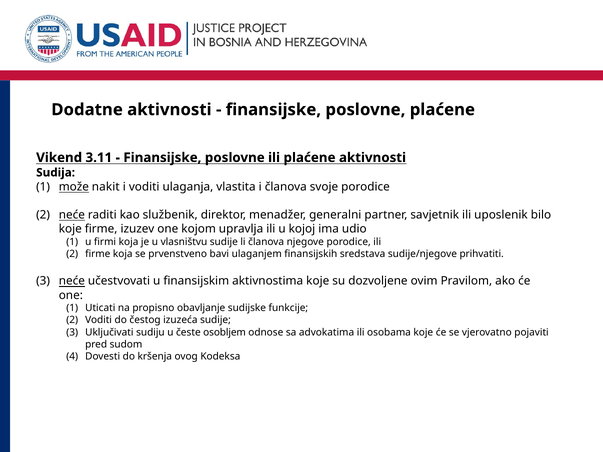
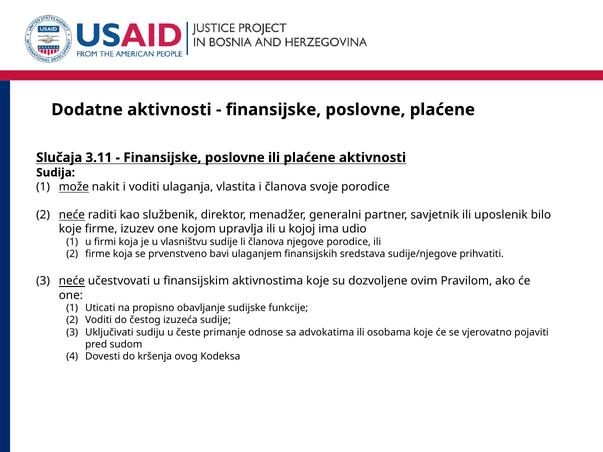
Vikend: Vikend -> Slučaja (59, 158)
osobljem: osobljem -> primanje (224, 332)
